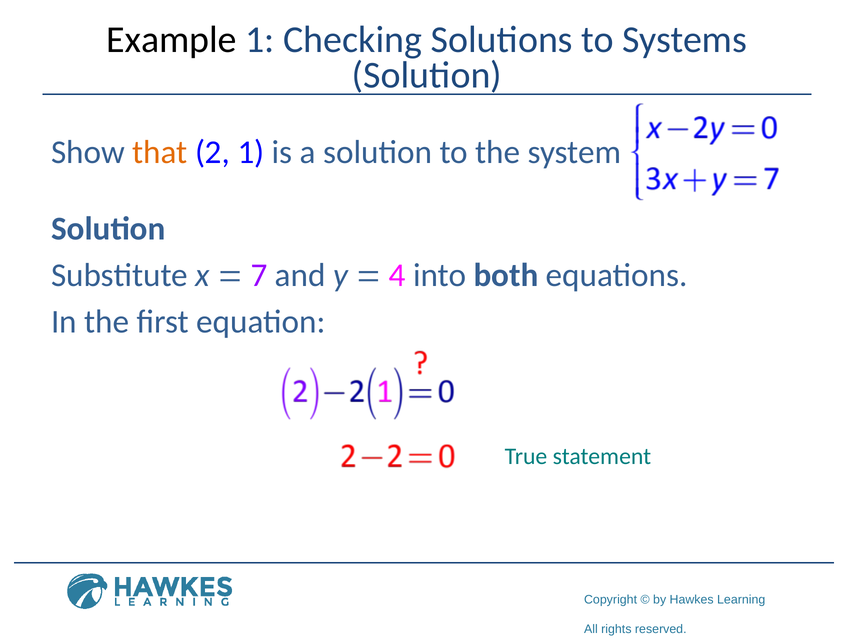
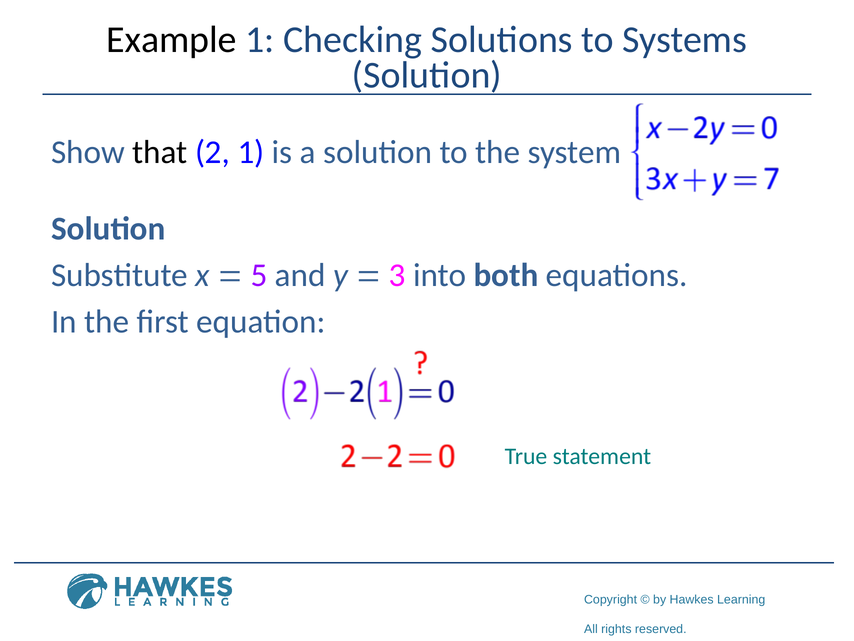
that colour: orange -> black (160, 152)
7: 7 -> 5 (259, 275)
4: 4 -> 3 (397, 275)
